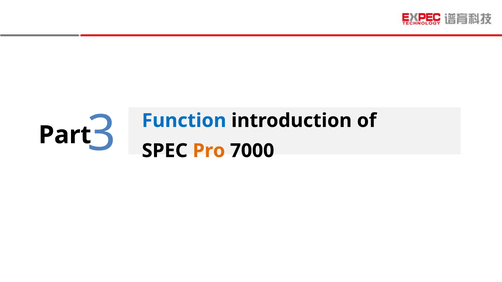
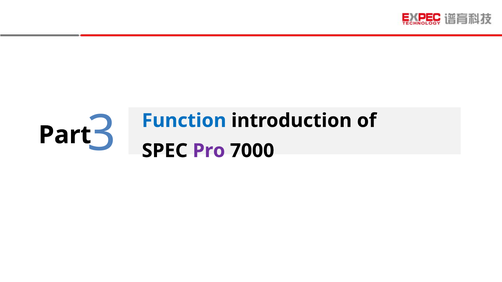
Pro colour: orange -> purple (209, 151)
